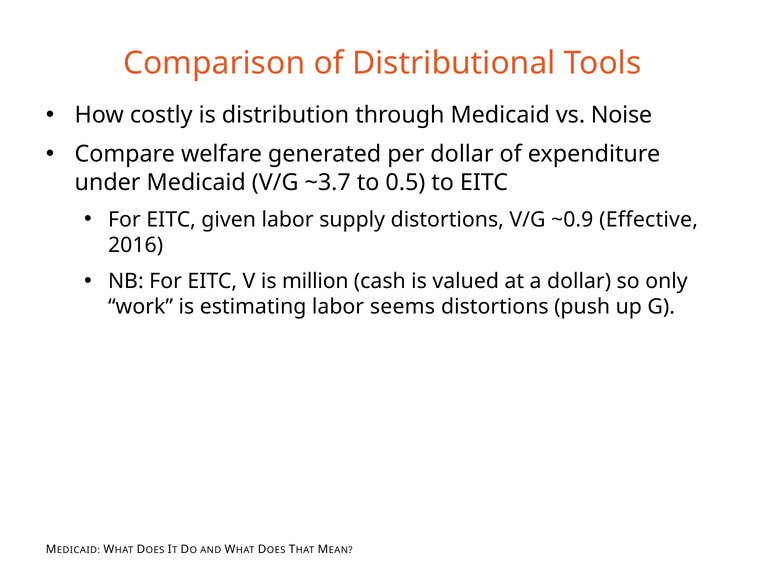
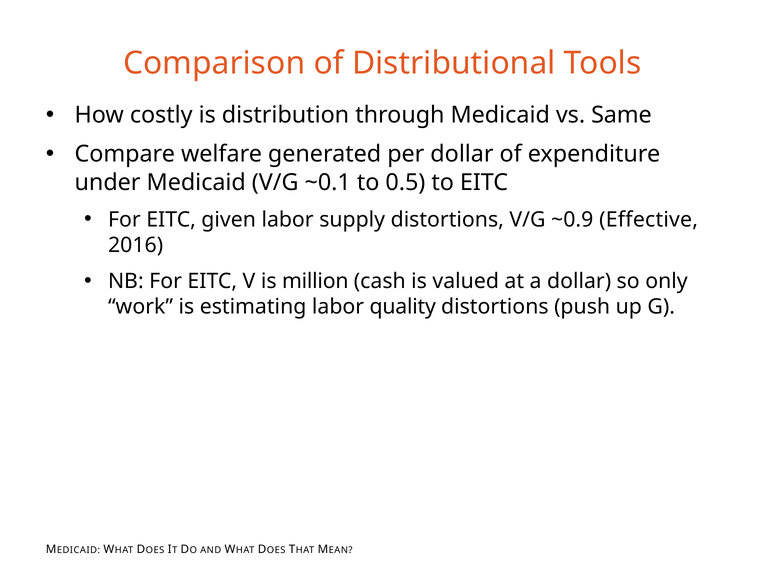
Noise: Noise -> Same (621, 115)
~3.7: ~3.7 -> ~0.1 (328, 182)
seems: seems -> quality (403, 307)
